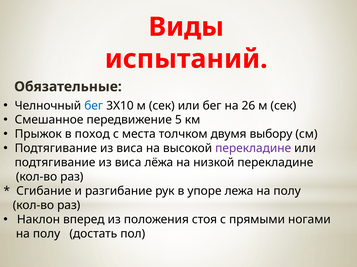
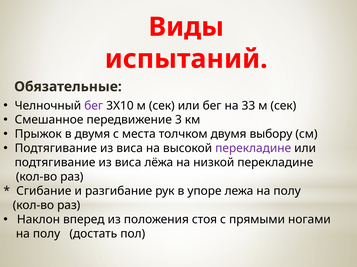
бег colour: blue -> purple (94, 106)
26: 26 -> 33 (248, 106)
5: 5 -> 3 (178, 120)
в поход: поход -> двумя (92, 134)
